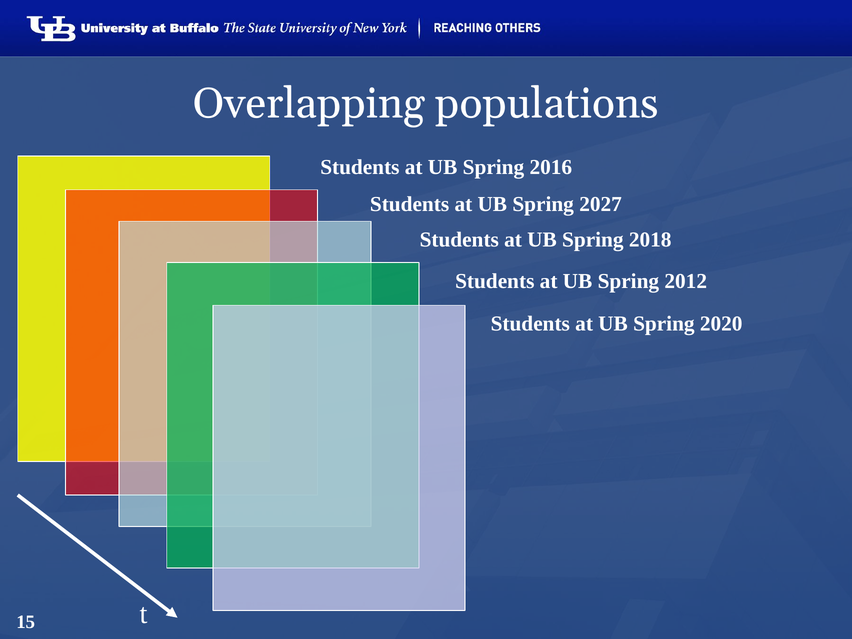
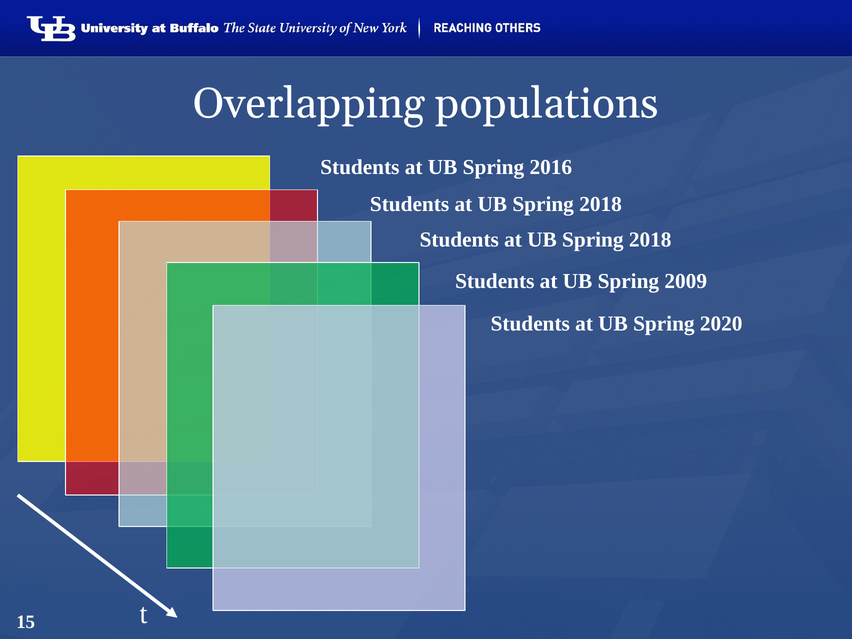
2027: 2027 -> 2018 (601, 204)
2012: 2012 -> 2009 (686, 281)
